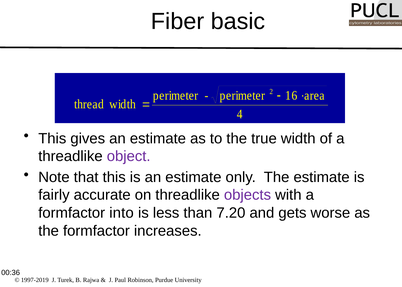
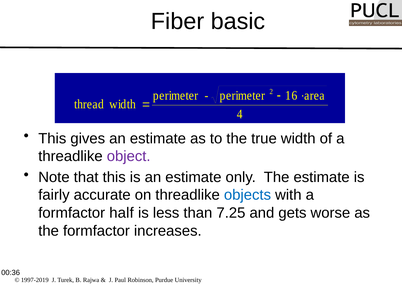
objects colour: purple -> blue (247, 195)
into: into -> half (122, 213)
7.20: 7.20 -> 7.25 (231, 213)
